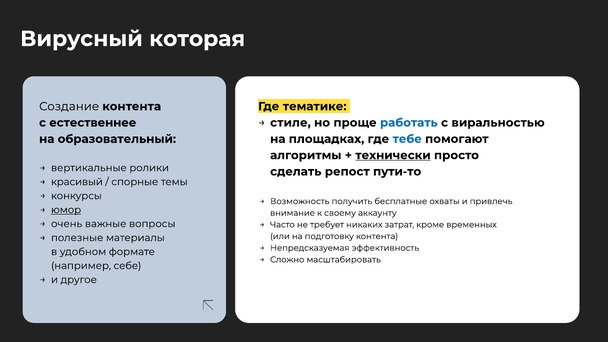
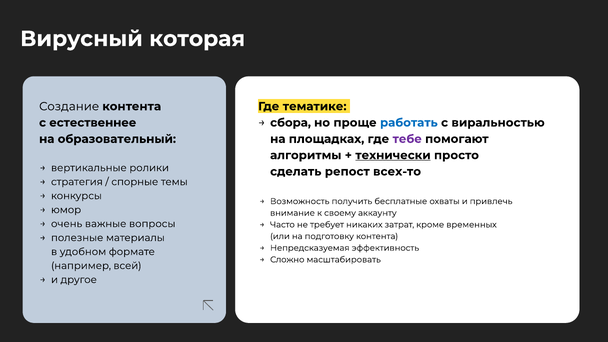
стиле: стиле -> сбора (291, 123)
тебе colour: blue -> purple (407, 139)
пути-то: пути-то -> всех-то (397, 172)
красивый: красивый -> стратегия (77, 182)
юмор underline: present -> none (66, 210)
себе: себе -> всей (127, 266)
